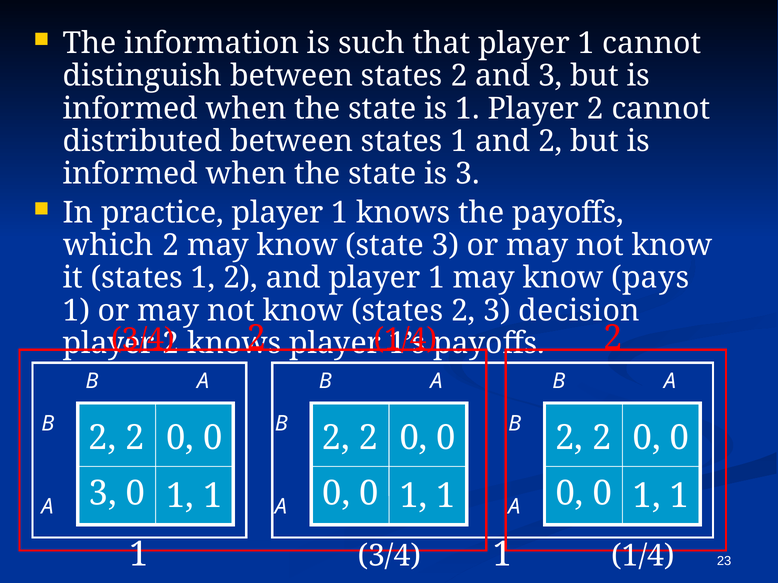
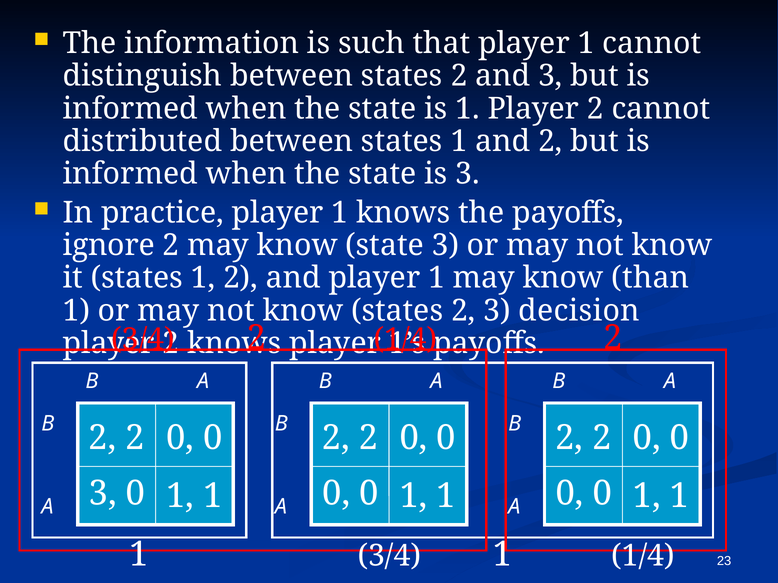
which: which -> ignore (109, 246)
pays: pays -> than (650, 278)
